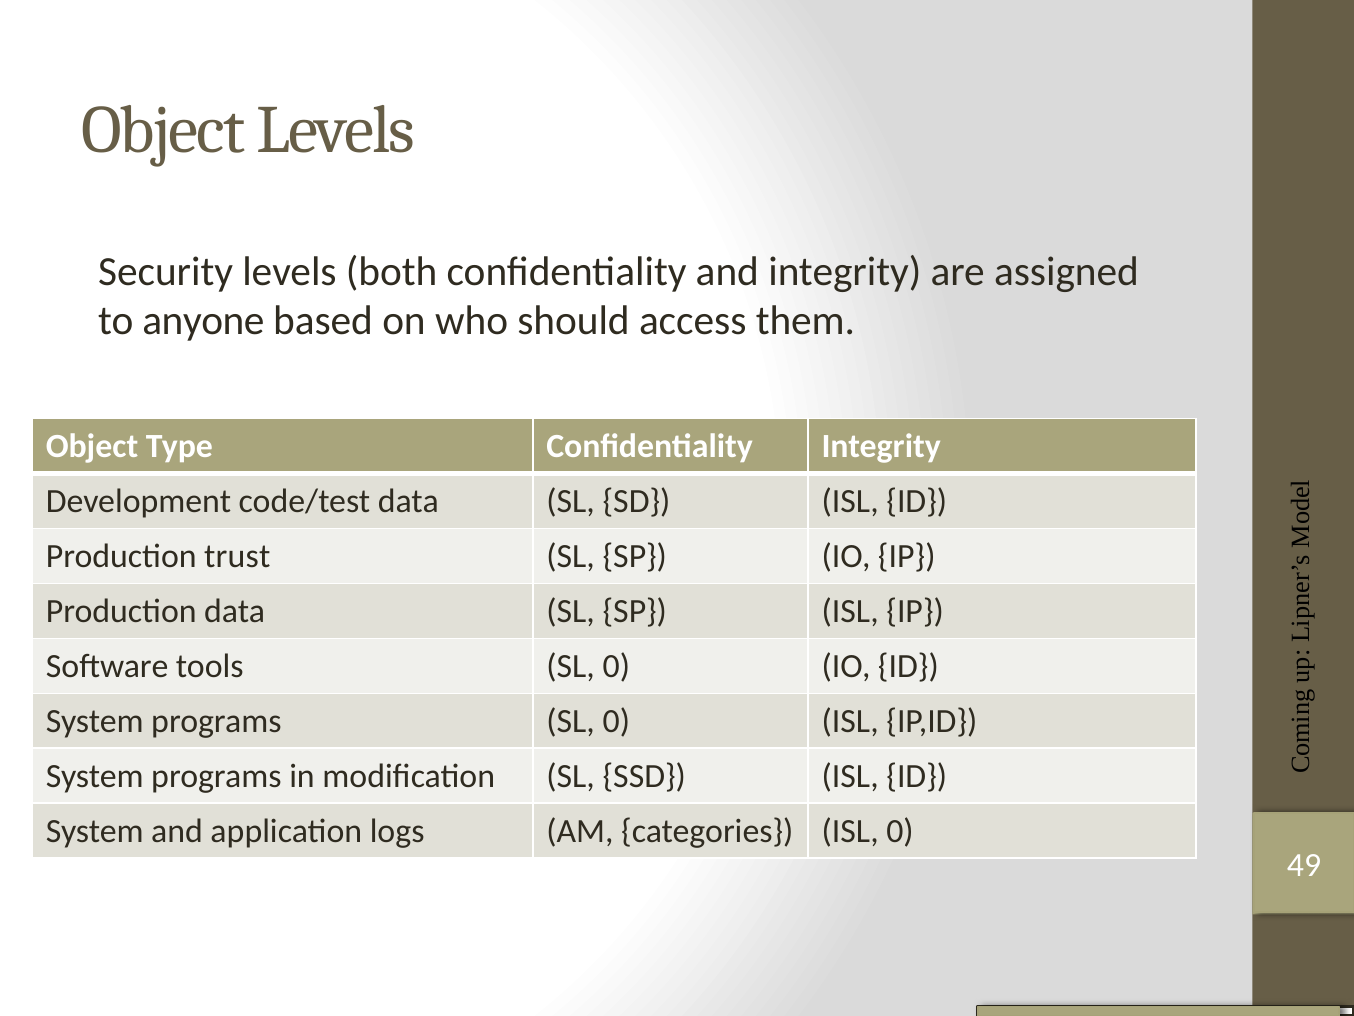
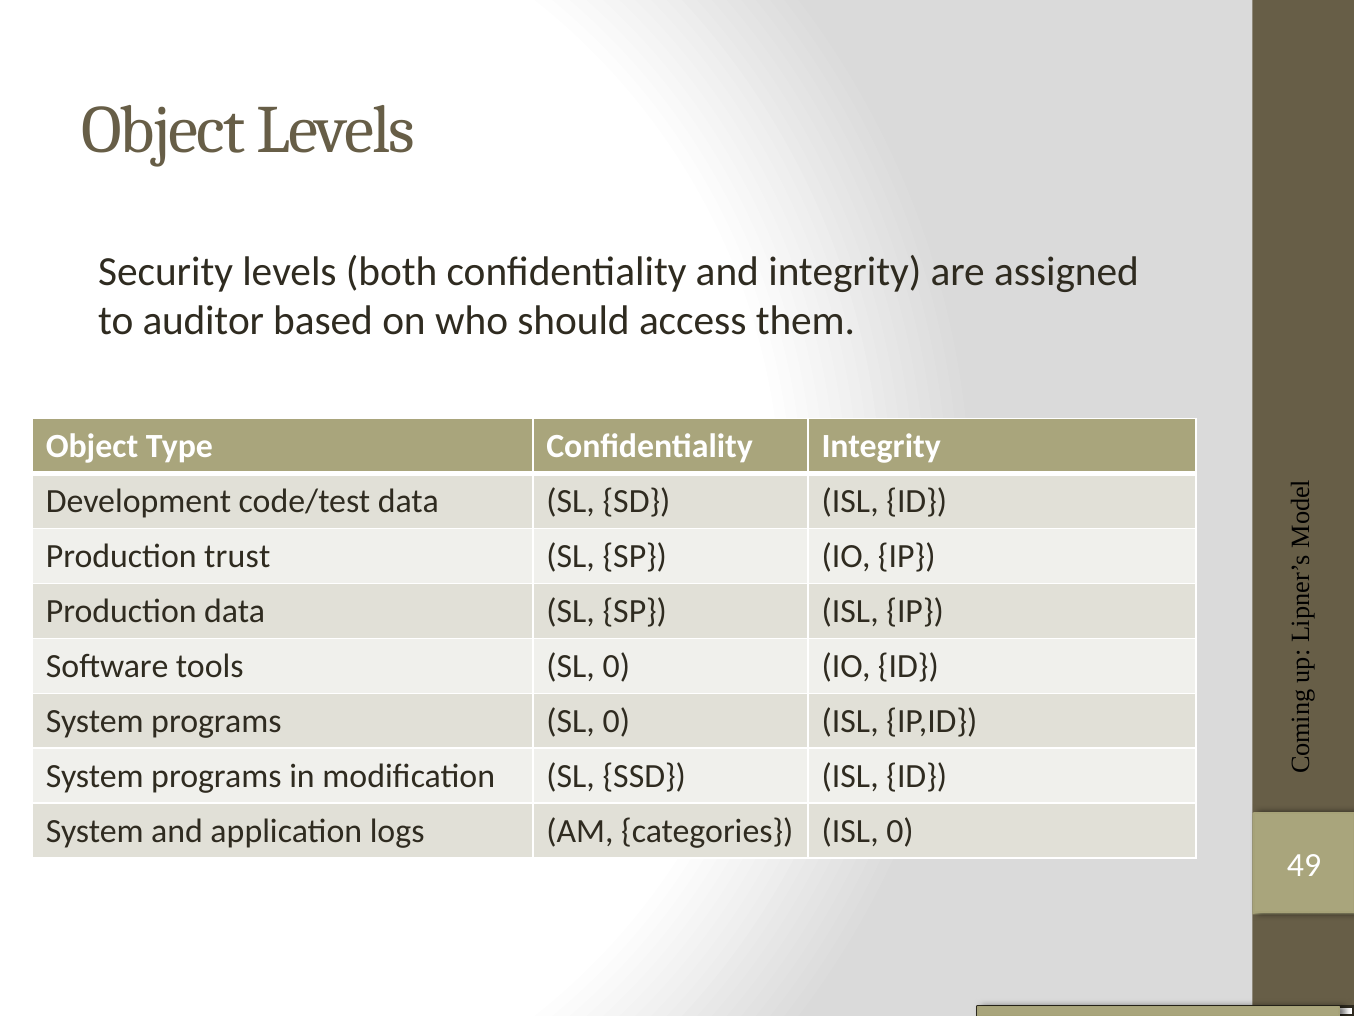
anyone: anyone -> auditor (203, 321)
